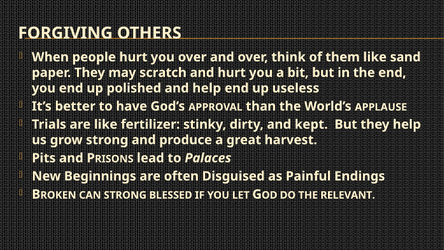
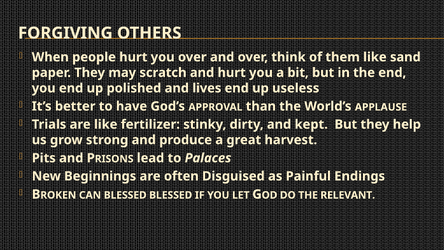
and help: help -> lives (207, 88)
CAN STRONG: STRONG -> BLESSED (125, 195)
